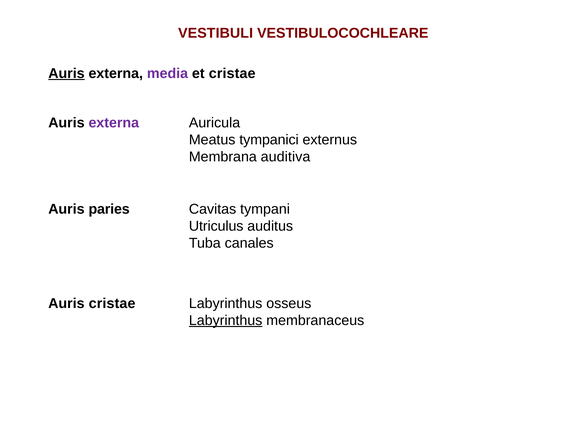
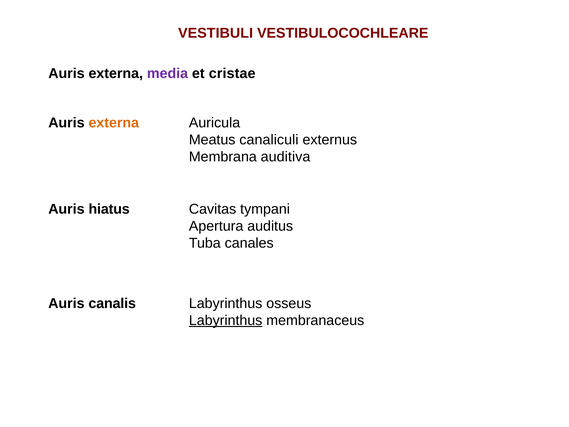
Auris underline: present -> none (66, 73)
externa colour: purple -> orange (114, 123)
tympanici: tympanici -> canaliculi (269, 140)
paries: paries -> hiatus (109, 209)
Utriculus: Utriculus -> Apertura (216, 226)
Auris cristae: cristae -> canalis (112, 303)
